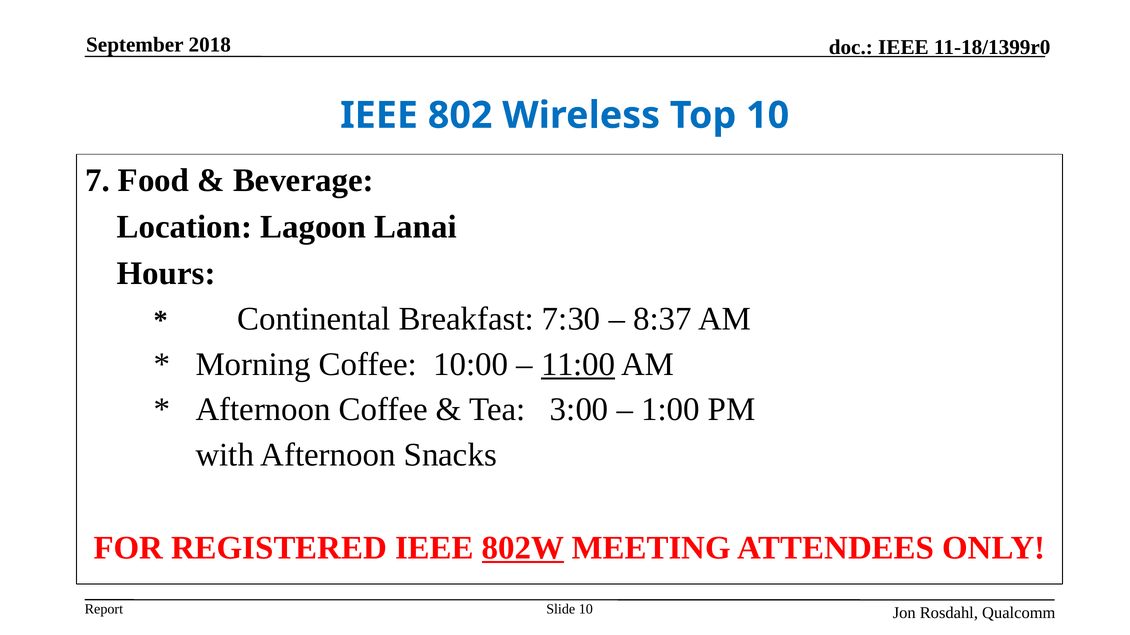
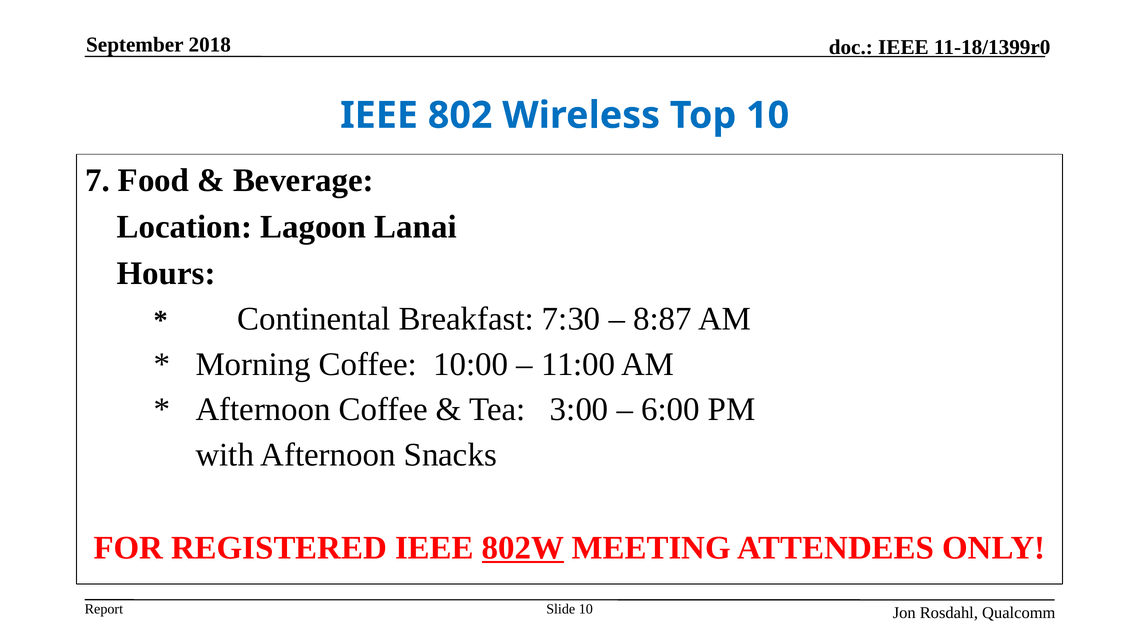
8:37: 8:37 -> 8:87 (663, 319)
11:00 underline: present -> none (578, 365)
1:00: 1:00 -> 6:00 (671, 410)
